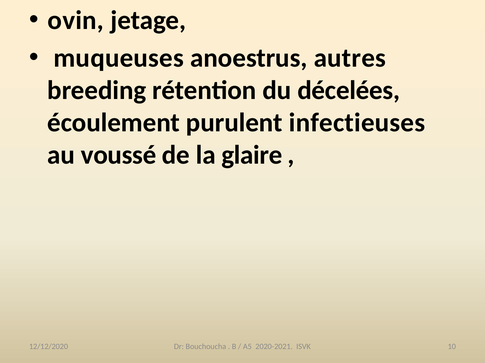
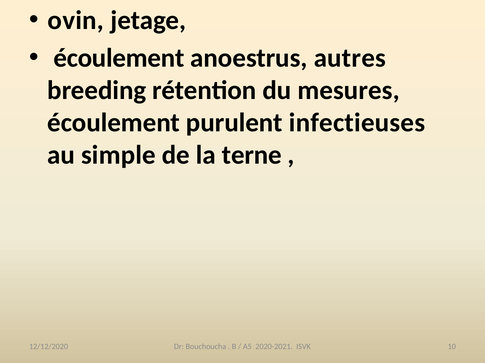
muqueuses: muqueuses -> écoulement (119, 58)
décelées: décelées -> mesures (349, 91)
voussé: voussé -> simple (118, 155)
glaire: glaire -> terne (252, 155)
